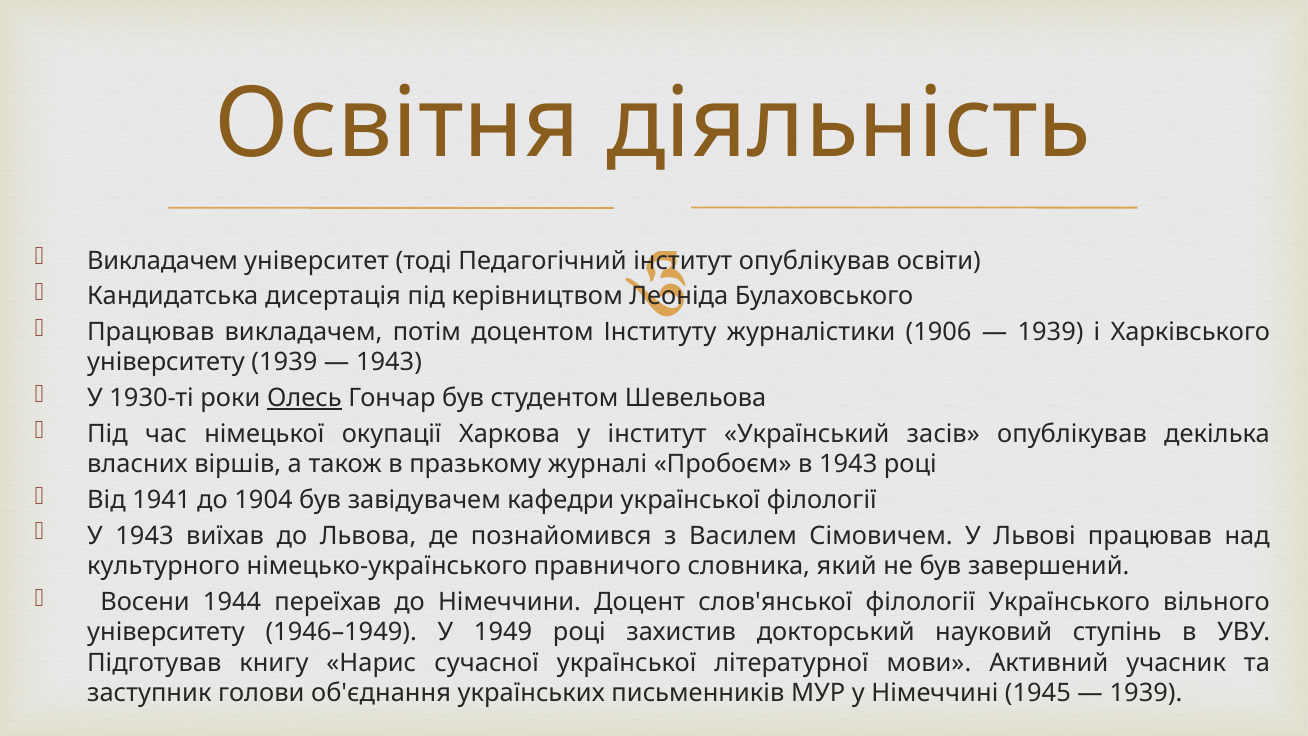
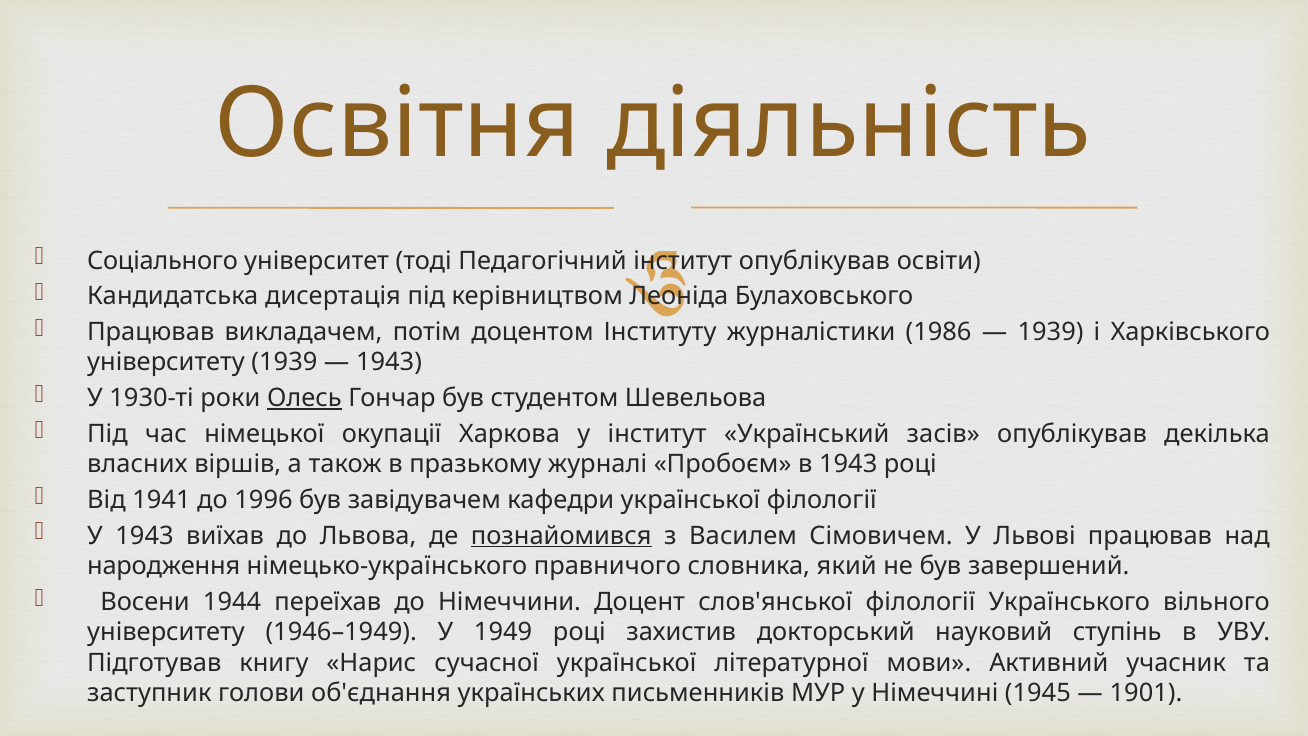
Викладачем: Викладачем -> Соціального (163, 261)
1906: 1906 -> 1986 (939, 332)
1904: 1904 -> 1996 (264, 500)
познайомився underline: none -> present (561, 536)
культурного: культурного -> народження (164, 566)
1939: 1939 -> 1901 (1146, 693)
